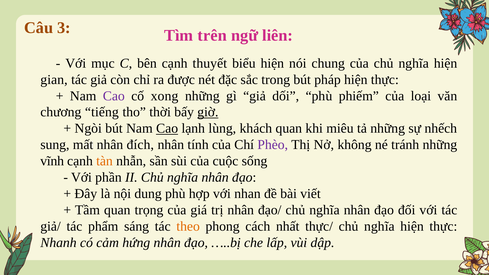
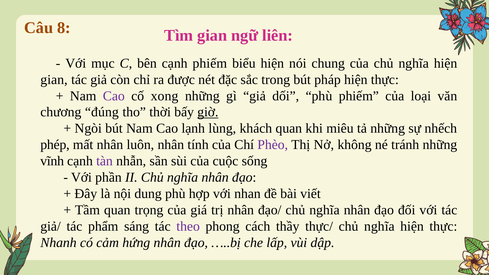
3: 3 -> 8 (64, 28)
Tìm trên: trên -> gian (212, 36)
cạnh thuyết: thuyết -> phiếm (210, 63)
tiếng: tiếng -> đúng (102, 112)
Cao underline: present -> none (167, 128)
sung: sung -> phép (55, 145)
đích: đích -> luôn (140, 145)
tàn colour: orange -> purple (105, 161)
theo colour: orange -> purple (188, 226)
nhất: nhất -> thầy (288, 226)
